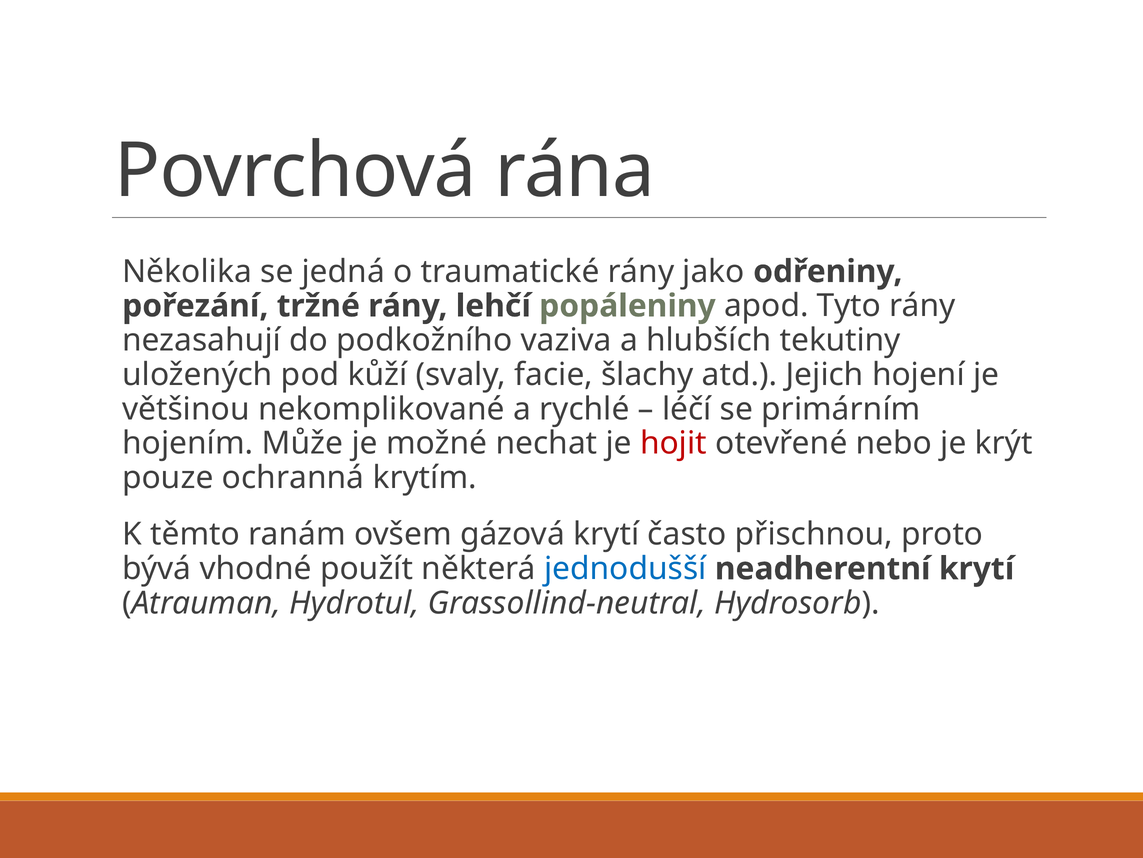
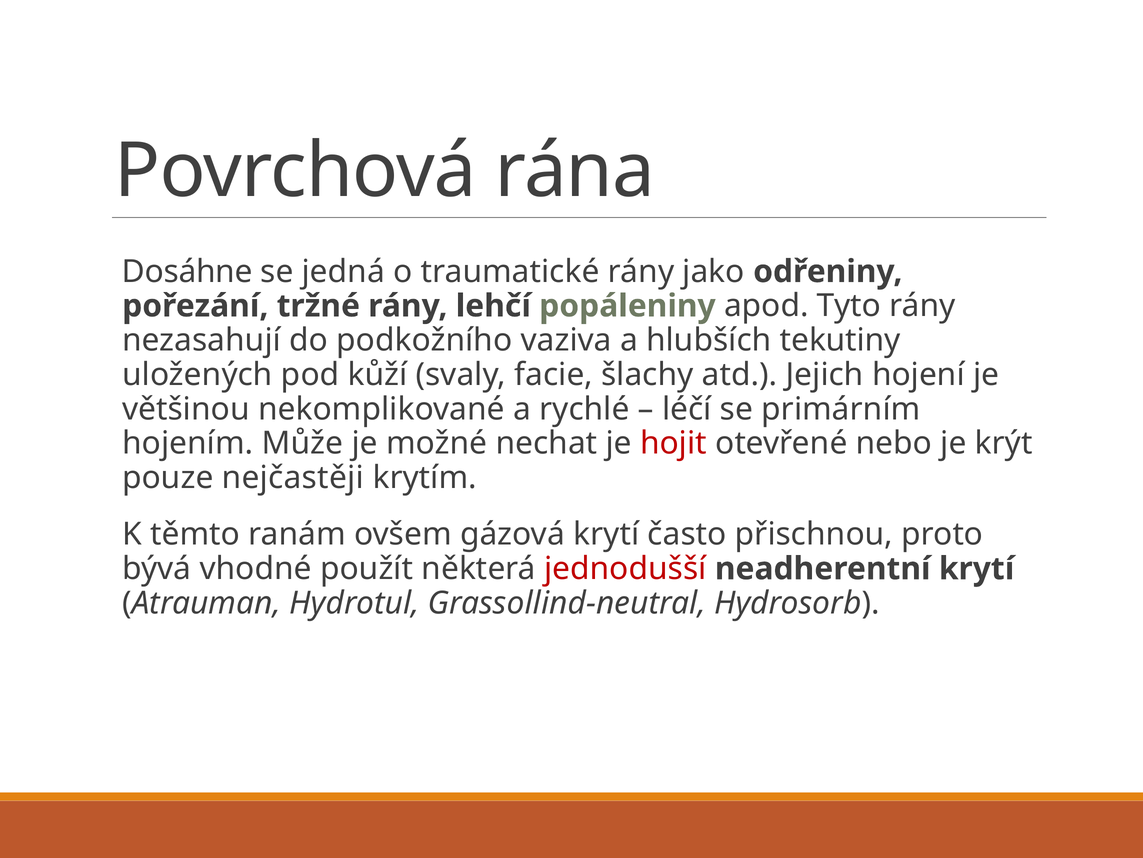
Několika: Několika -> Dosáhne (187, 271)
ochranná: ochranná -> nejčastěji (293, 477)
jednodušší colour: blue -> red (625, 568)
